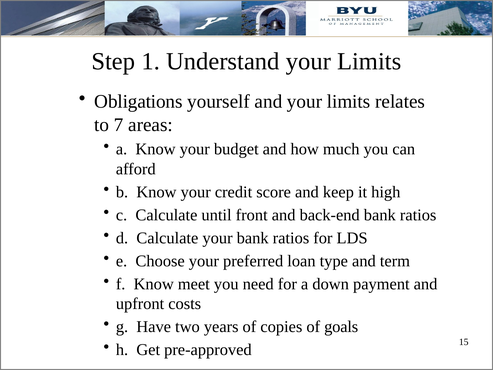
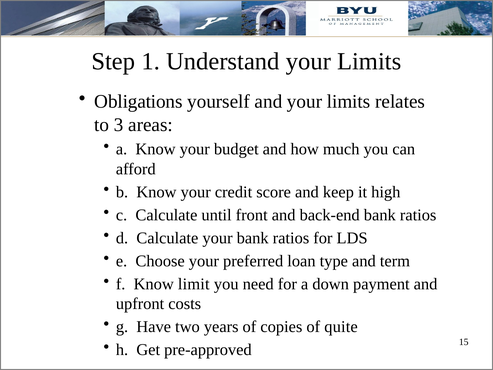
7: 7 -> 3 (119, 125)
meet: meet -> limit (194, 284)
goals: goals -> quite (341, 327)
